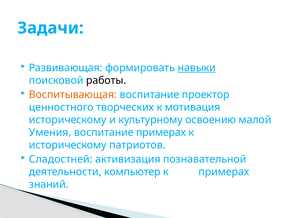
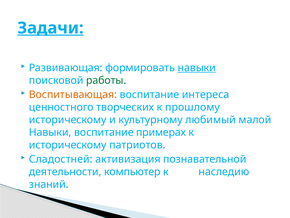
Задачи underline: none -> present (50, 28)
работы colour: black -> green (106, 80)
проектор: проектор -> интереса (206, 94)
мотивация: мотивация -> прошлому (193, 107)
освоению: освоению -> любимый (211, 120)
Умения: Умения -> Навыки (50, 132)
к примерах: примерах -> наследию (224, 171)
